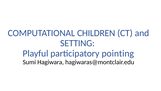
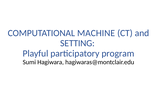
CHILDREN: CHILDREN -> MACHINE (96, 33)
pointing: pointing -> program (118, 53)
